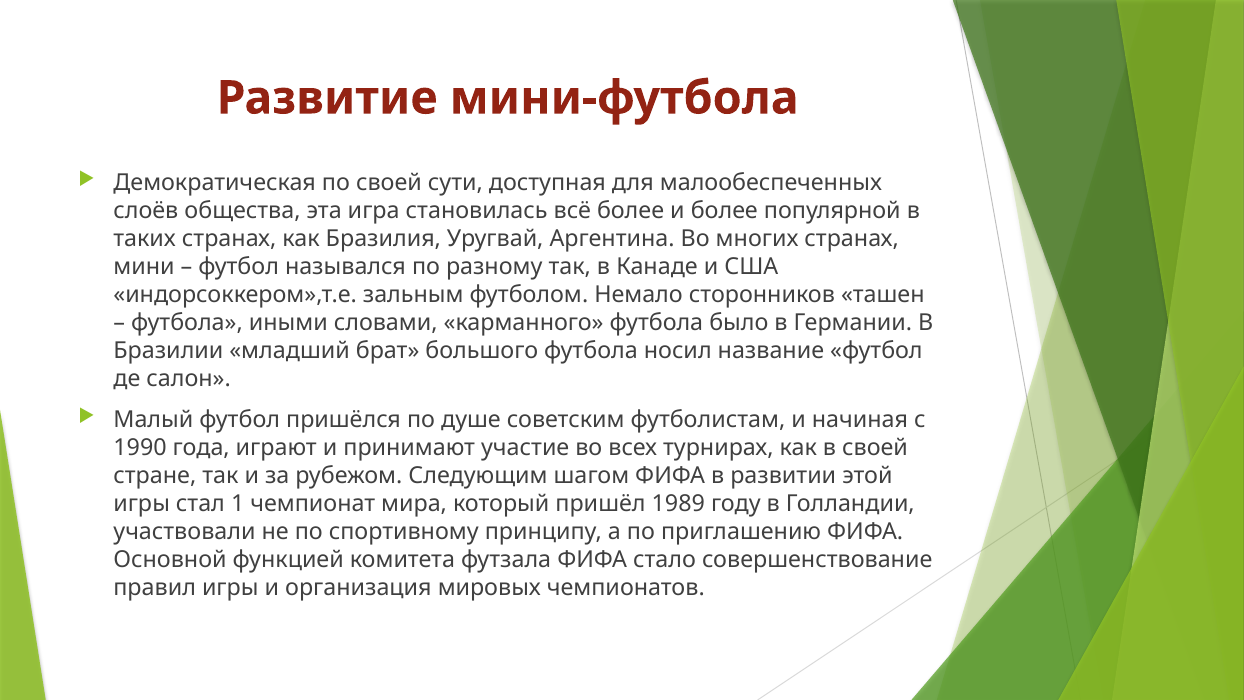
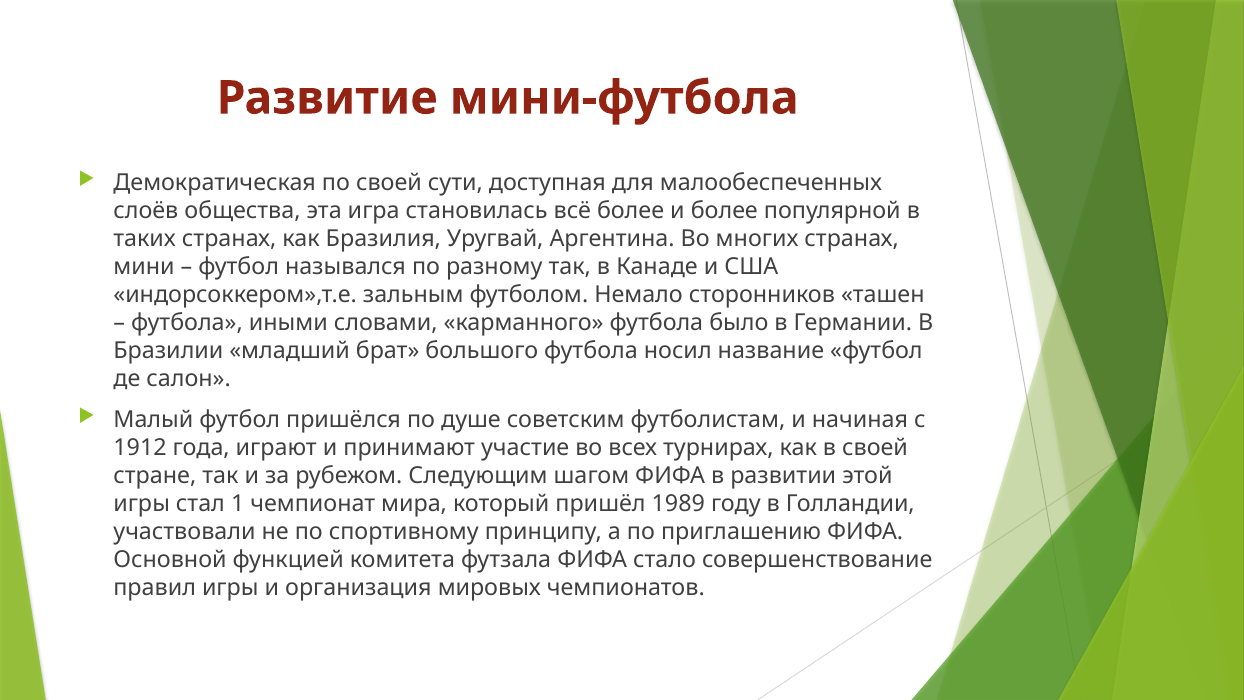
1990: 1990 -> 1912 (140, 447)
